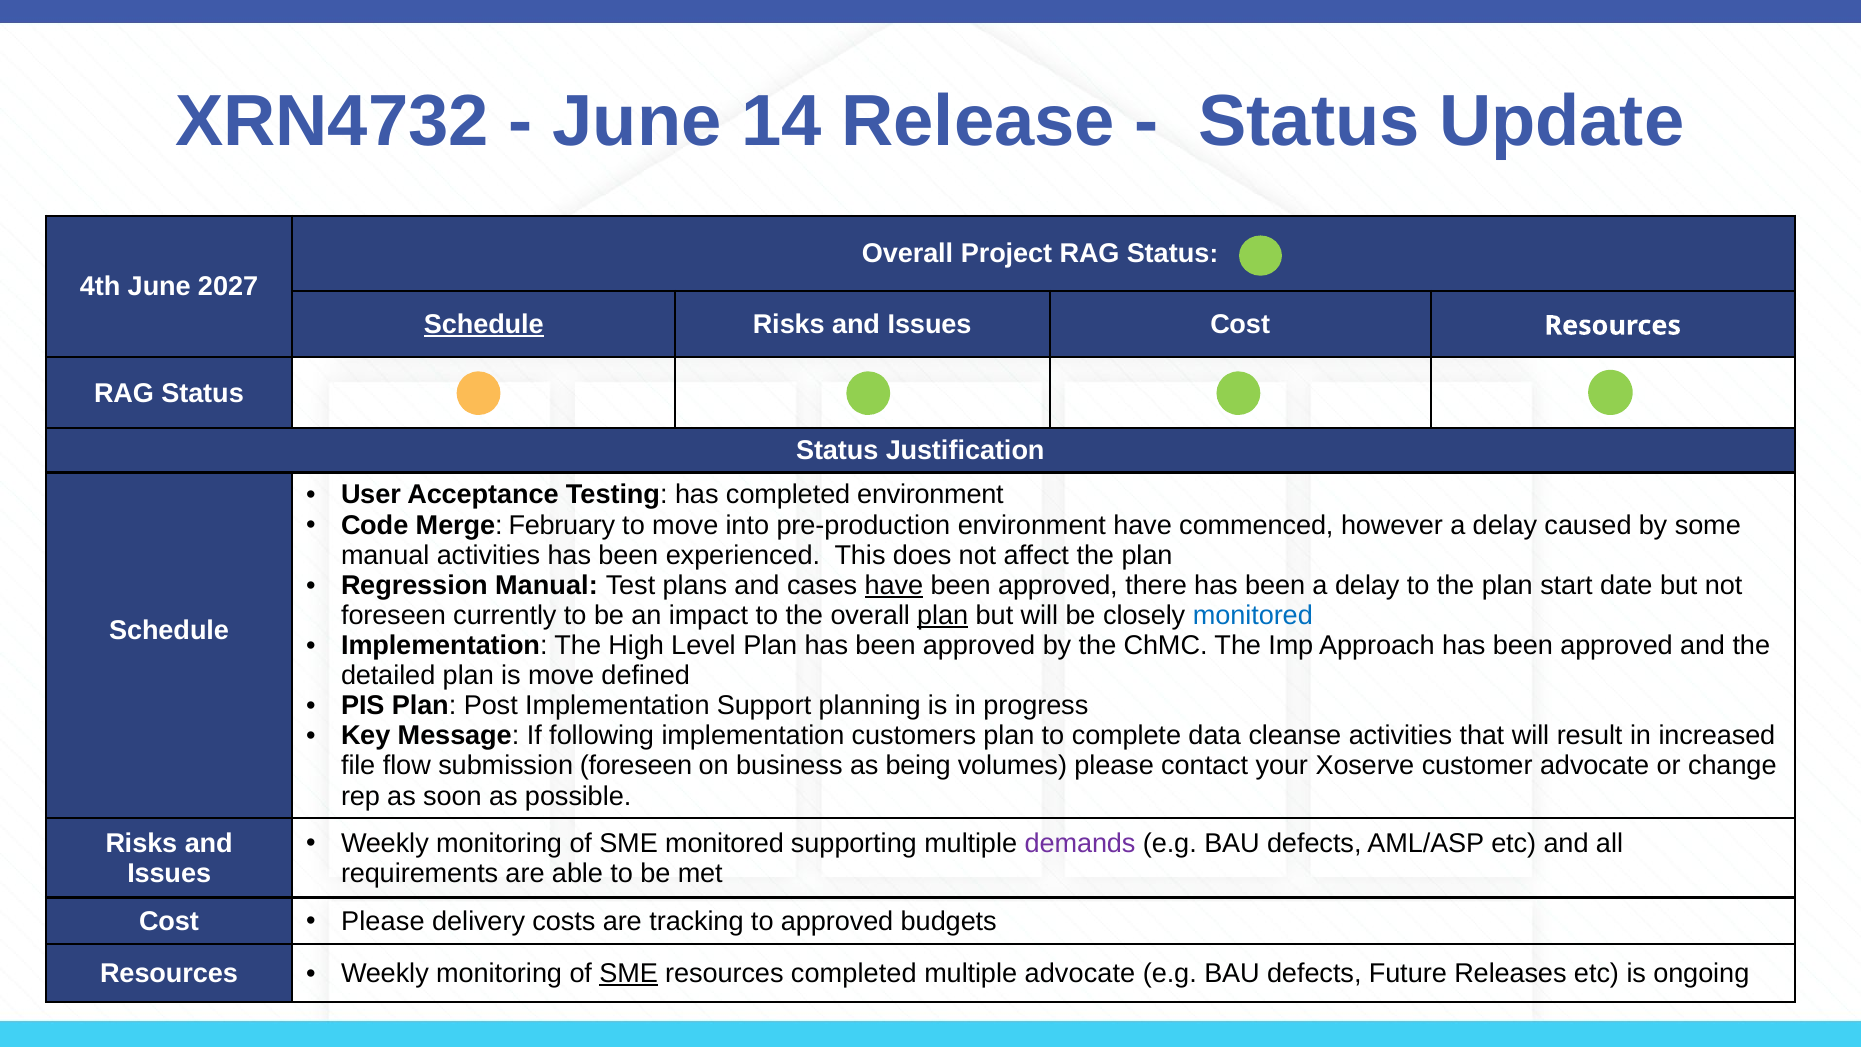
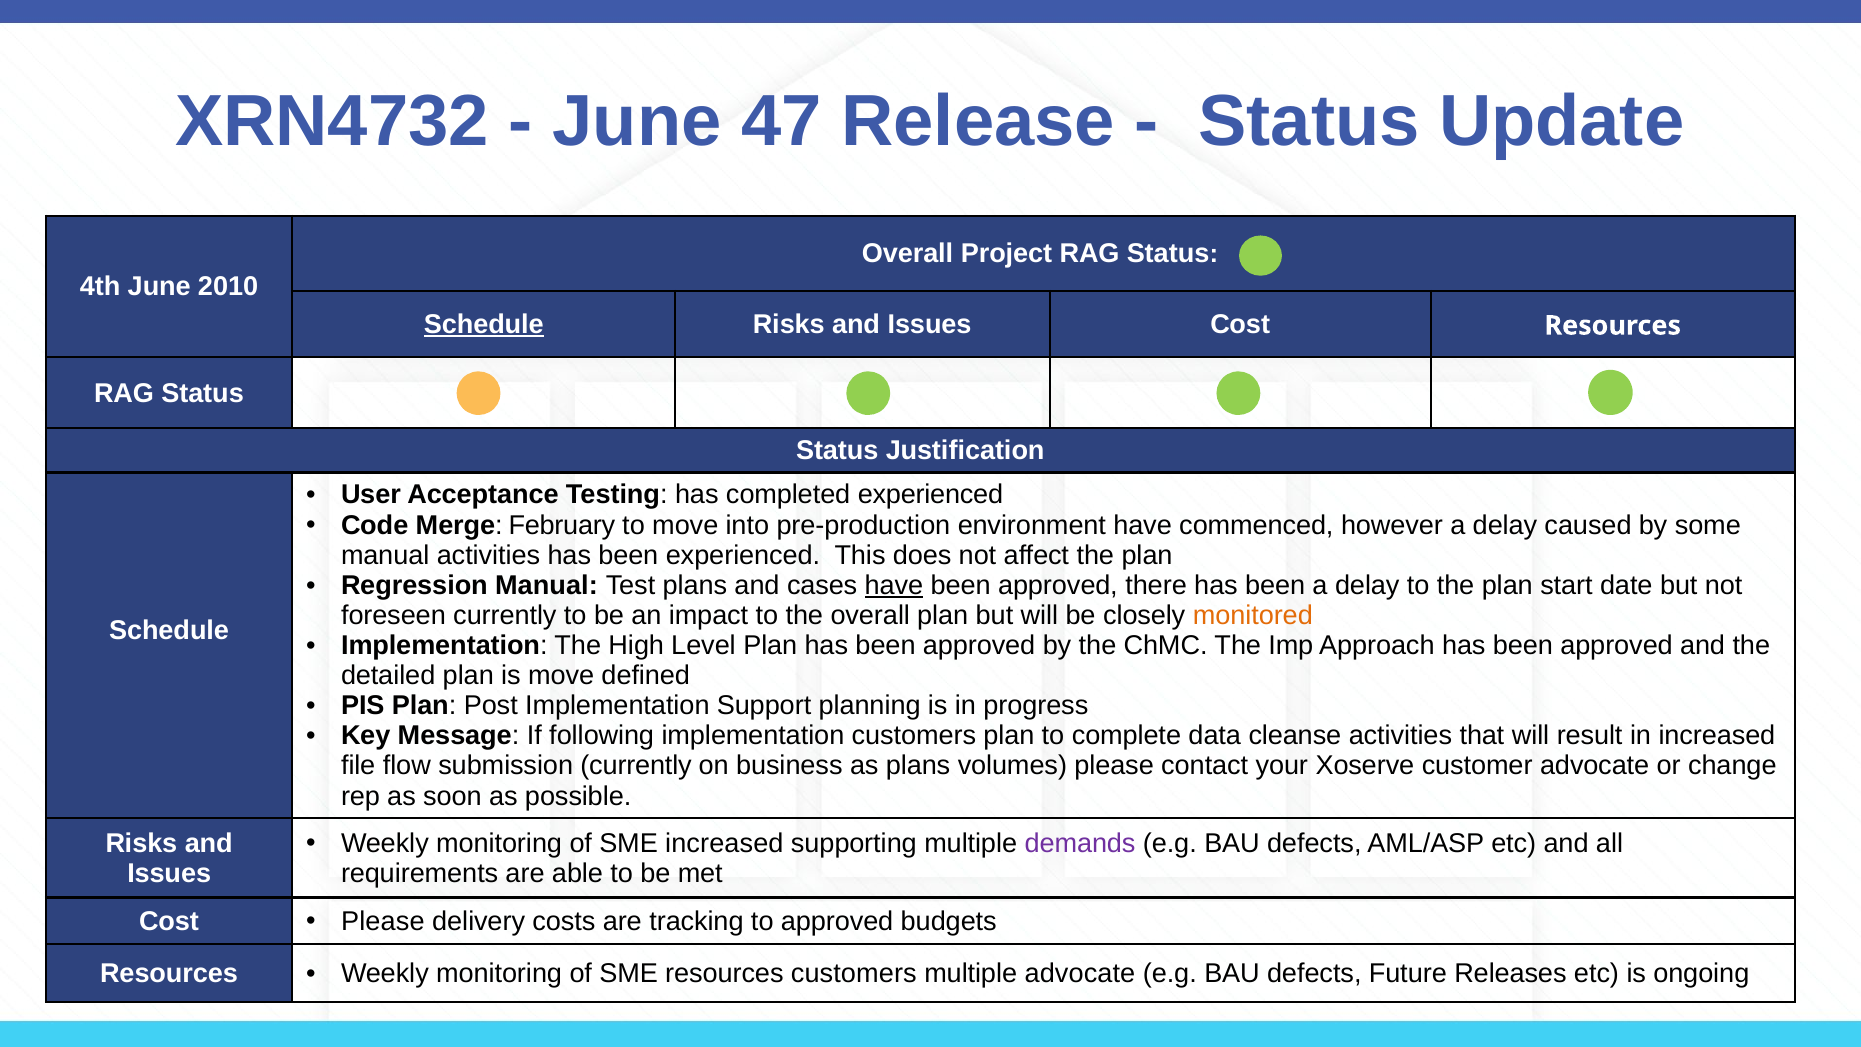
14: 14 -> 47 (781, 121)
2027: 2027 -> 2010 (228, 287)
completed environment: environment -> experienced (930, 495)
plan underline: present -> none (943, 615)
monitored colour: blue -> orange (1253, 615)
submission foreseen: foreseen -> currently (636, 766)
as being: being -> plans (918, 766)
SME monitored: monitored -> increased (724, 843)
SME underline: present -> none (629, 973)
resources completed: completed -> customers (854, 973)
